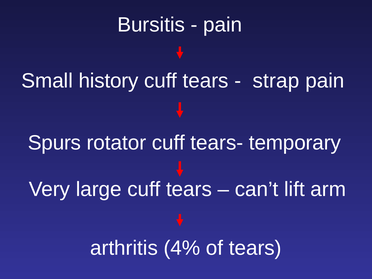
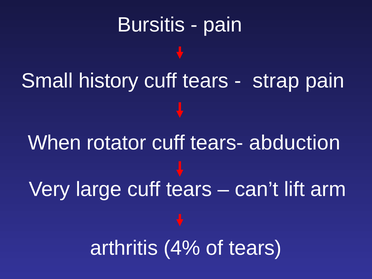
Spurs: Spurs -> When (54, 143)
temporary: temporary -> abduction (295, 143)
